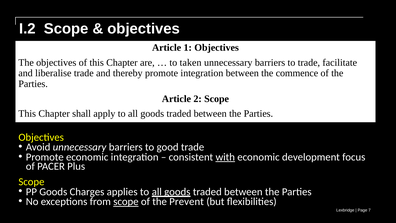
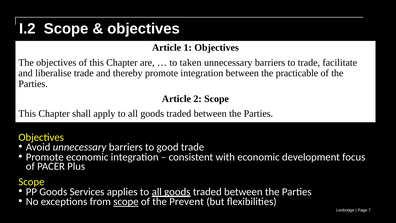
commence: commence -> practicable (297, 73)
with underline: present -> none (225, 157)
Charges: Charges -> Services (87, 192)
